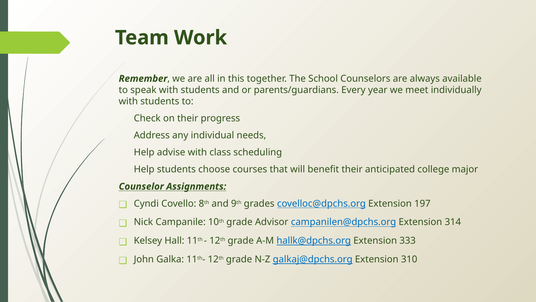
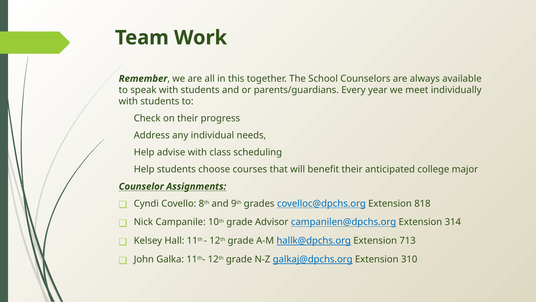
197: 197 -> 818 (422, 203)
333: 333 -> 713 (408, 240)
